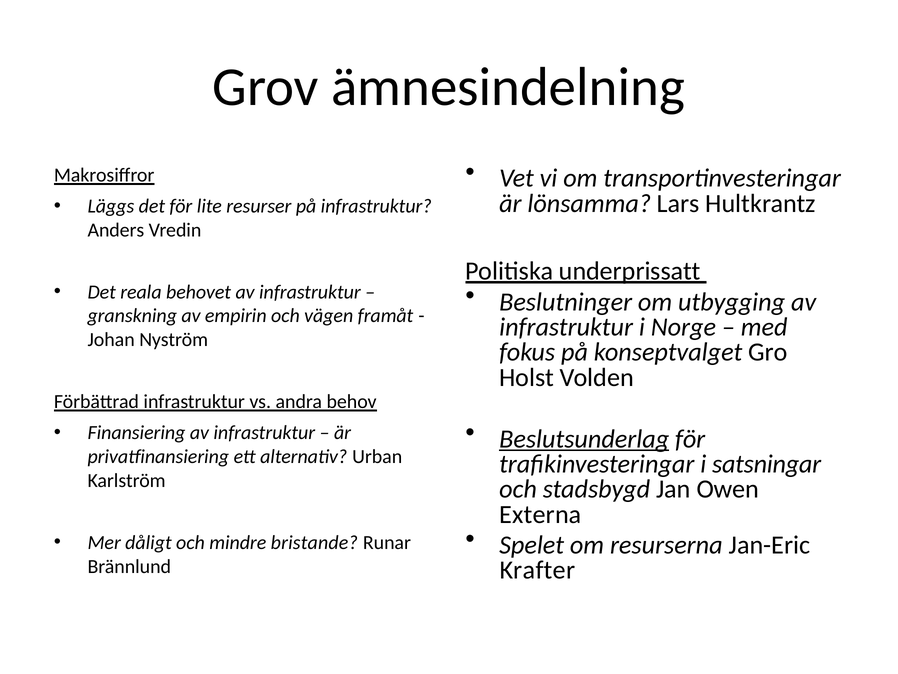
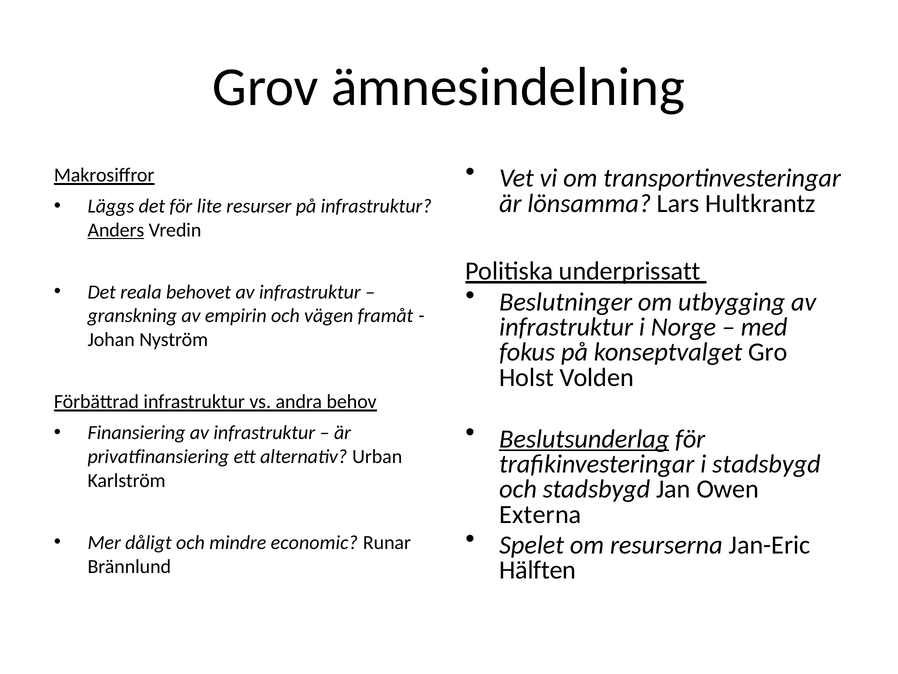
Anders underline: none -> present (116, 230)
i satsningar: satsningar -> stadsbygd (766, 464)
bristande: bristande -> economic (314, 542)
Krafter: Krafter -> Hälften (538, 570)
